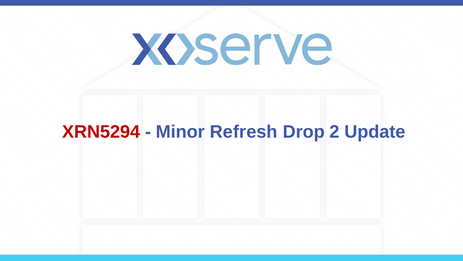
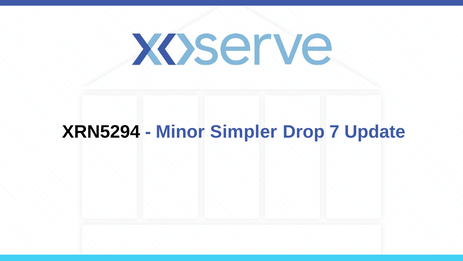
XRN5294 colour: red -> black (101, 131)
Refresh: Refresh -> Simpler (244, 131)
2: 2 -> 7 (335, 131)
